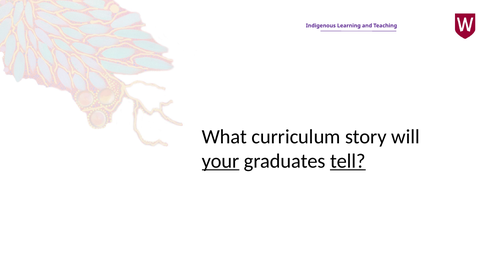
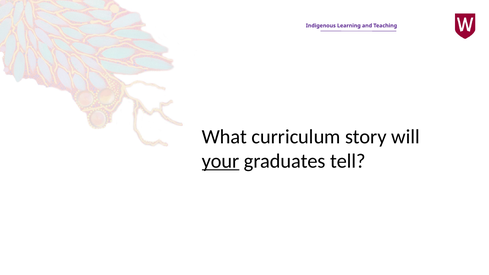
tell underline: present -> none (348, 161)
